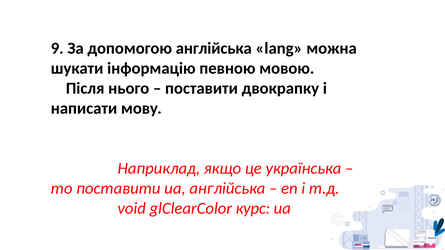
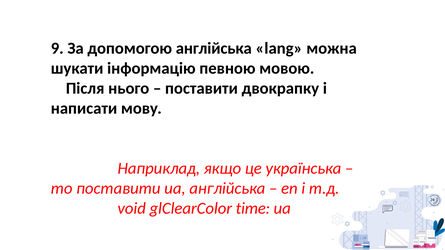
курс: курс -> time (253, 209)
